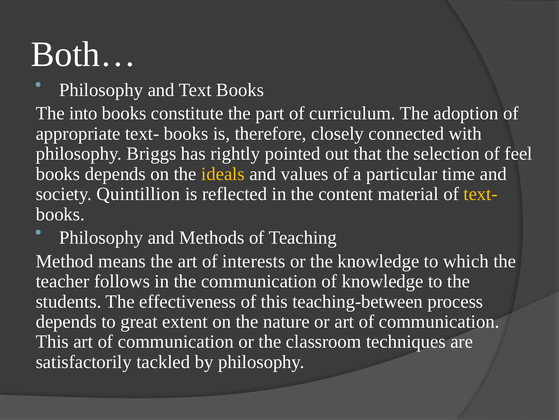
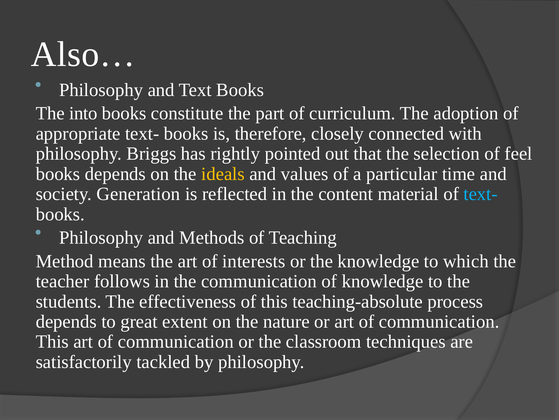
Both…: Both… -> Also… (83, 54)
Quintillion: Quintillion -> Generation (138, 194)
text- colour: yellow -> light blue (481, 194)
teaching-between: teaching-between -> teaching-absolute (358, 301)
